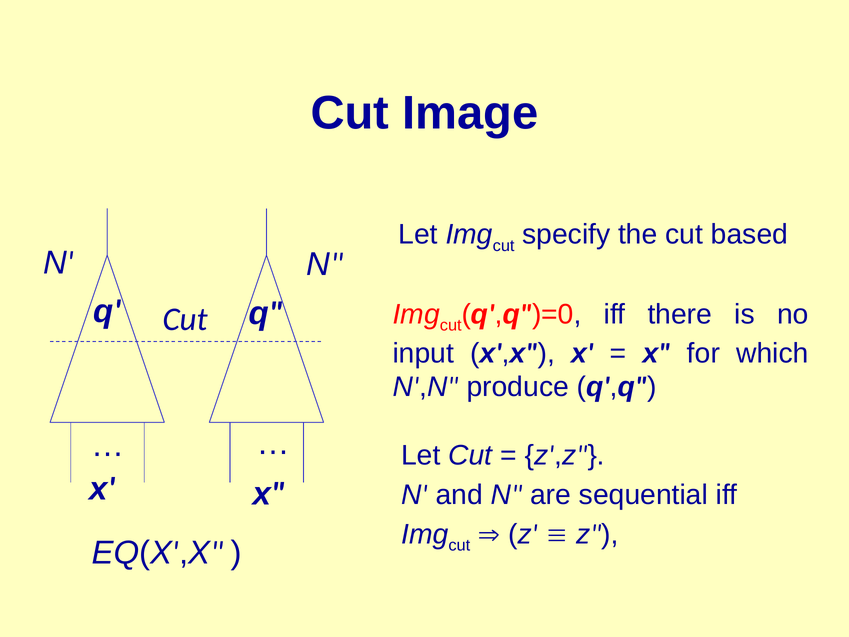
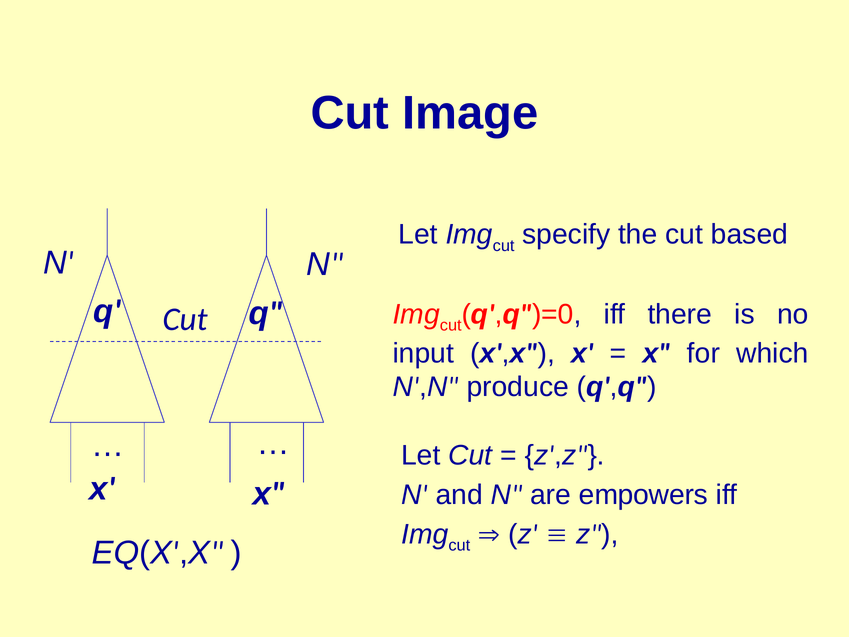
sequential: sequential -> empowers (644, 495)
